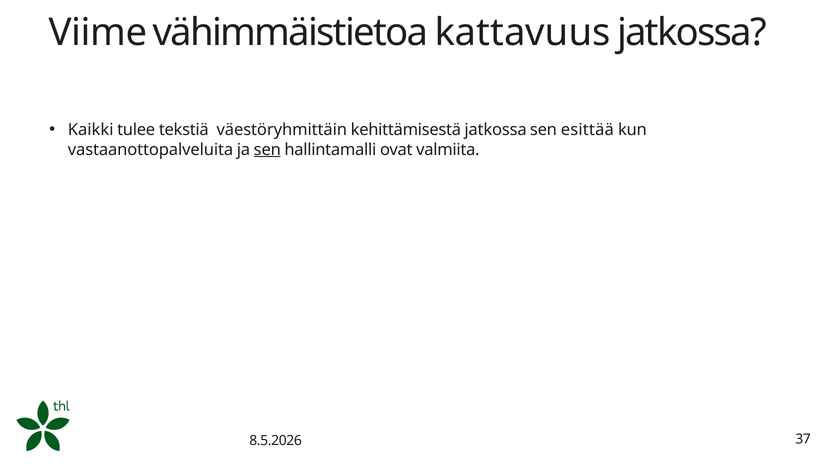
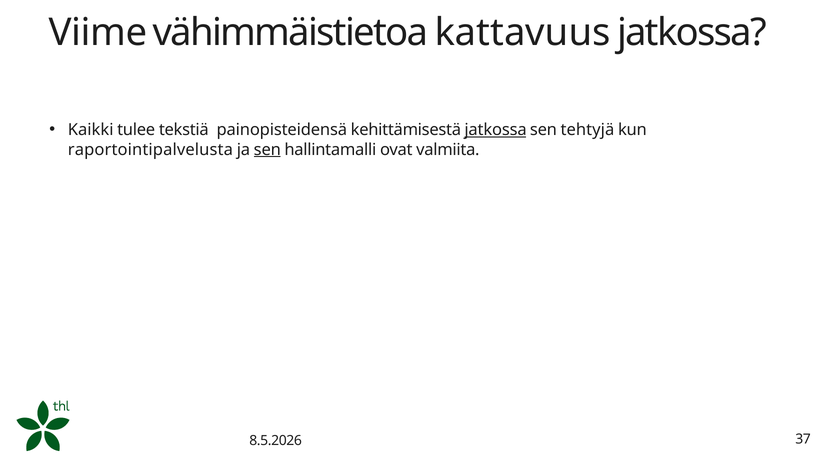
väestöryhmittäin: väestöryhmittäin -> painopisteidensä (282, 130)
jatkossa underline: none -> present (496, 130)
esittää: esittää -> tehtyjä (587, 130)
vastaanottopalveluita: vastaanottopalveluita -> raportointipalvelusta (150, 150)
